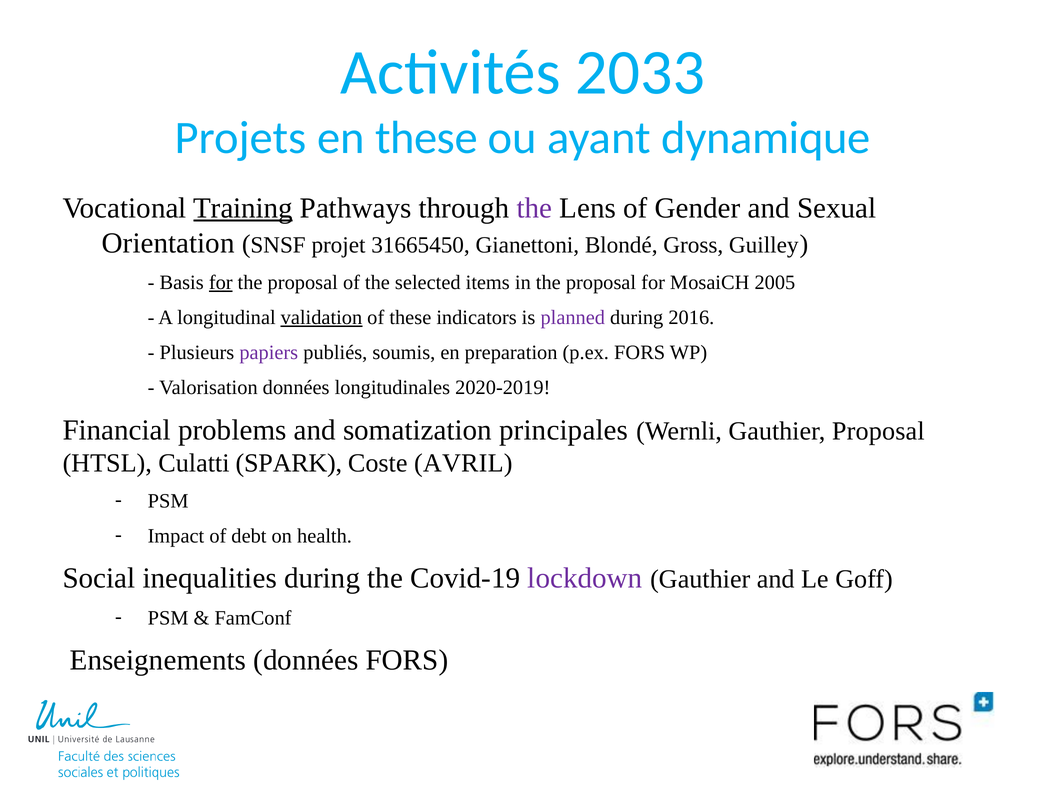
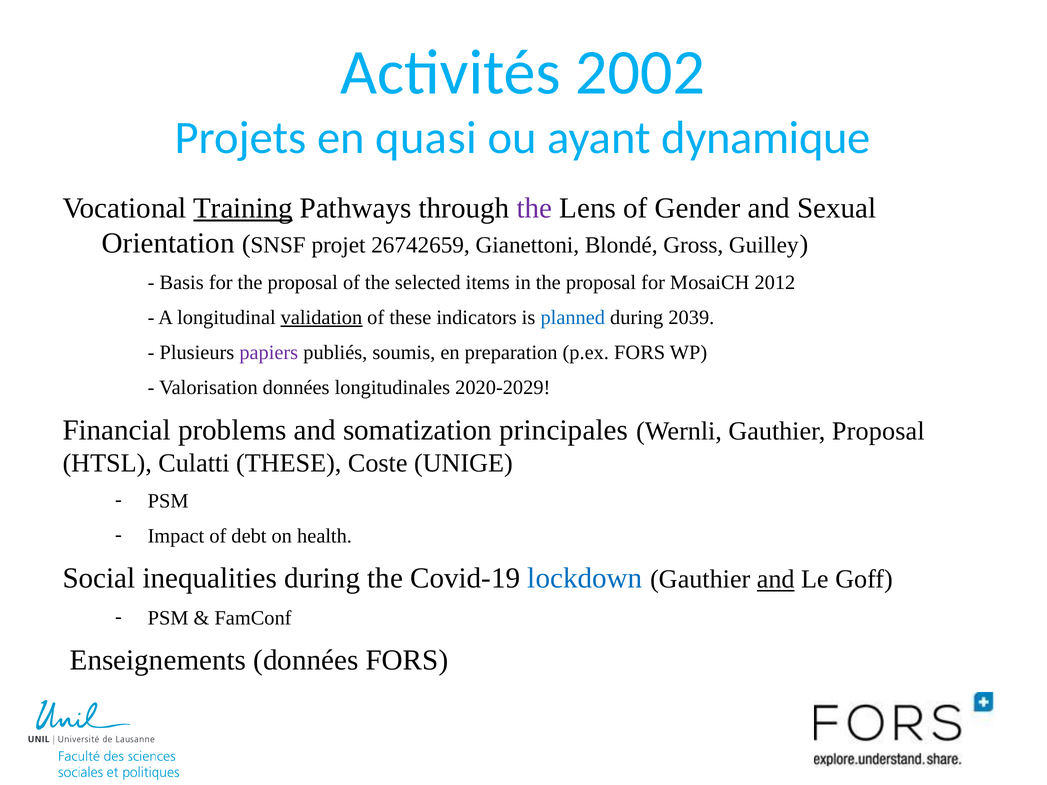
2033: 2033 -> 2002 (640, 73)
en these: these -> quasi (426, 138)
31665450: 31665450 -> 26742659 (421, 245)
for underline: present -> none (221, 283)
2005: 2005 -> 2012 (775, 283)
planned colour: purple -> blue (573, 318)
2016: 2016 -> 2039 (691, 318)
2020-2019: 2020-2019 -> 2020-2029 (503, 388)
Culatti SPARK: SPARK -> THESE (289, 463)
AVRIL: AVRIL -> UNIGE (463, 463)
lockdown colour: purple -> blue (585, 579)
and underline: none -> present (776, 579)
